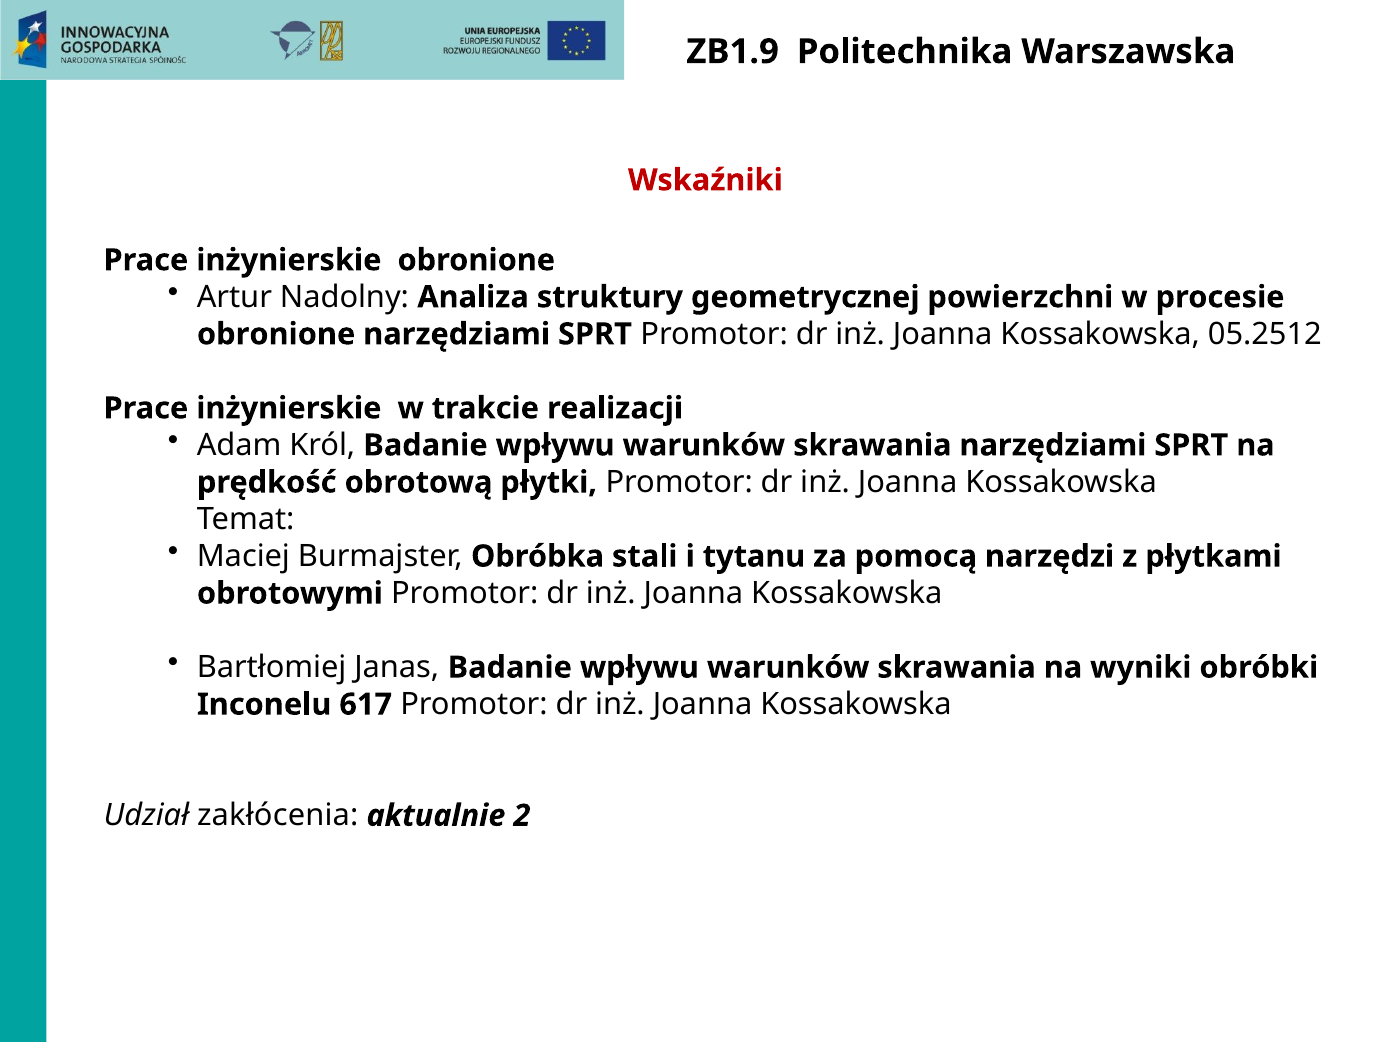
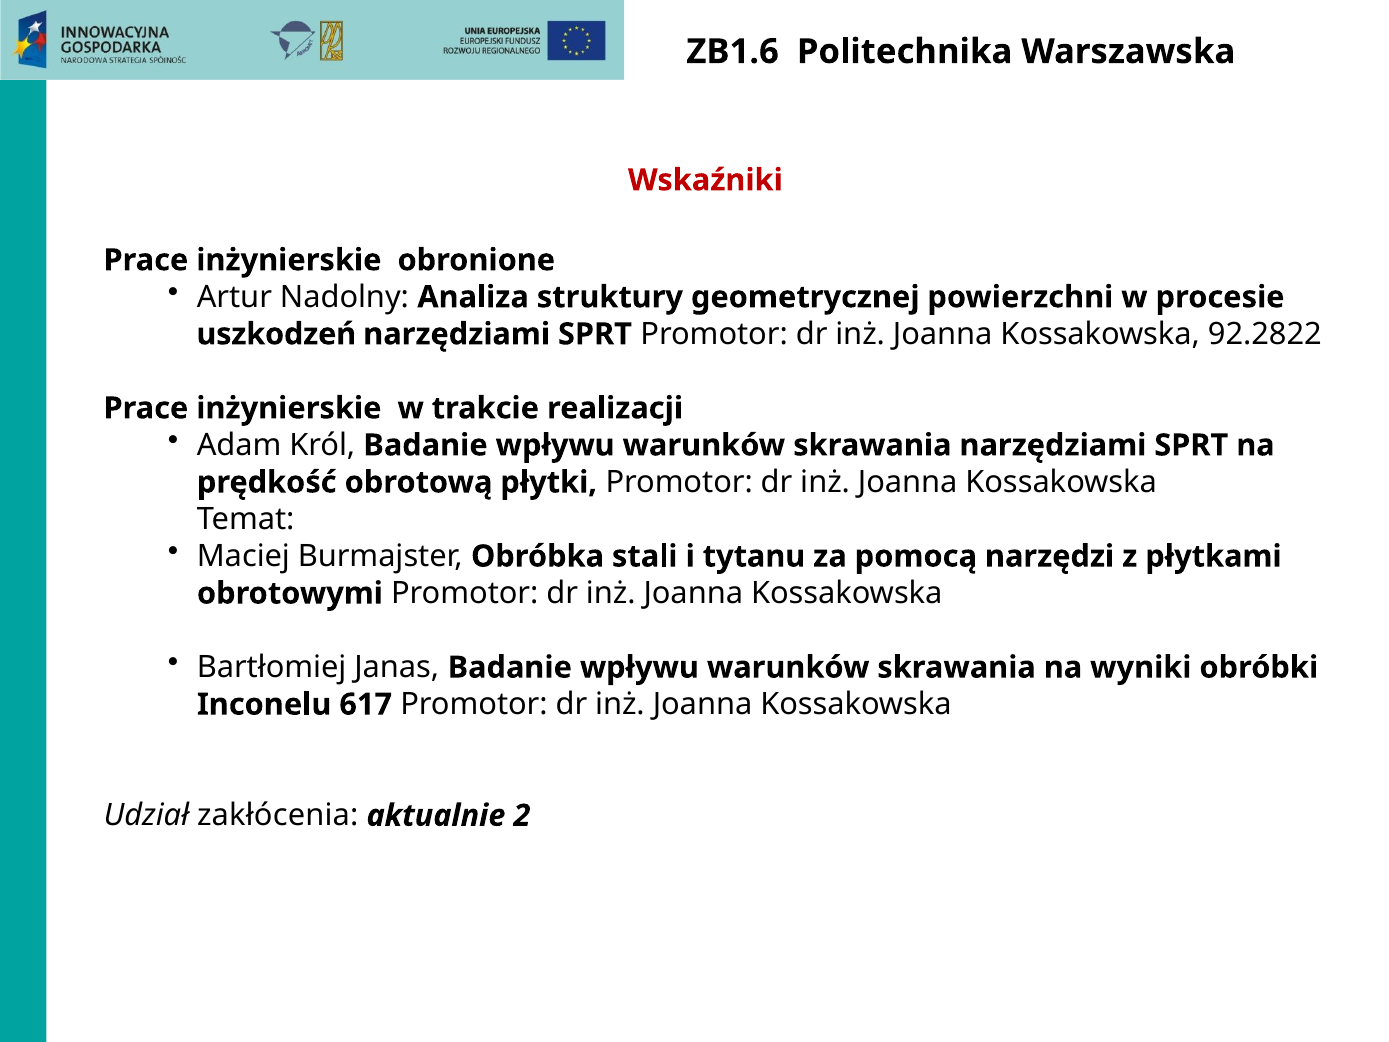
ZB1.9: ZB1.9 -> ZB1.6 (733, 52)
obronione: obronione -> uszkodzeń (276, 334)
05.2512: 05.2512 -> 92.2822 (1265, 334)
